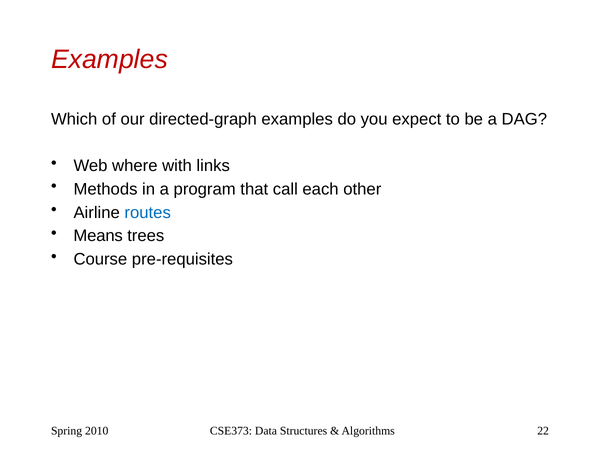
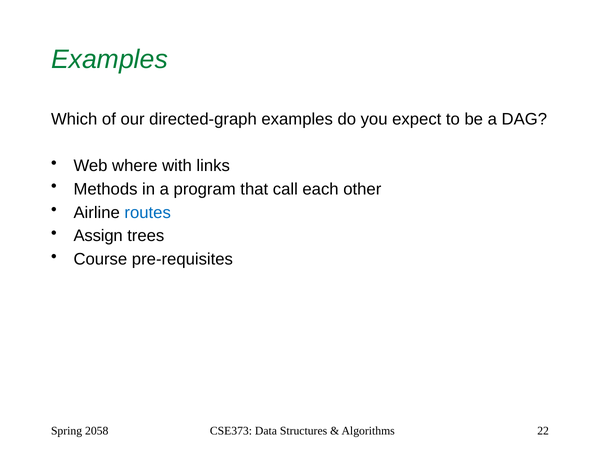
Examples colour: red -> green (110, 59)
Means: Means -> Assign (98, 236)
2010: 2010 -> 2058 (97, 431)
